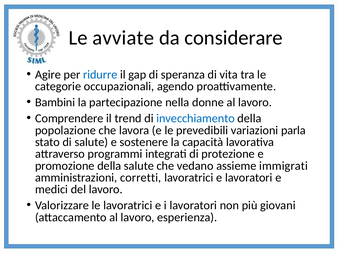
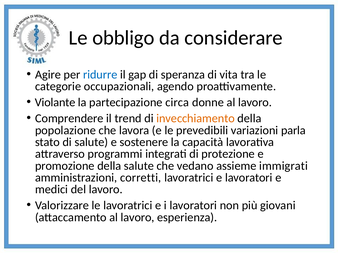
avviate: avviate -> obbligo (123, 38)
Bambini: Bambini -> Violante (55, 103)
nella: nella -> circa (177, 103)
invecchiamento colour: blue -> orange (196, 119)
